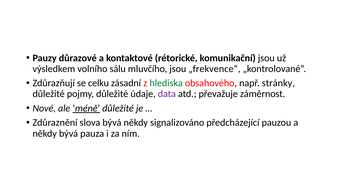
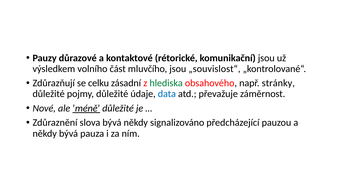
sálu: sálu -> část (118, 69)
„frekvence“: „frekvence“ -> „souvislost“ (214, 69)
data colour: purple -> blue (167, 94)
